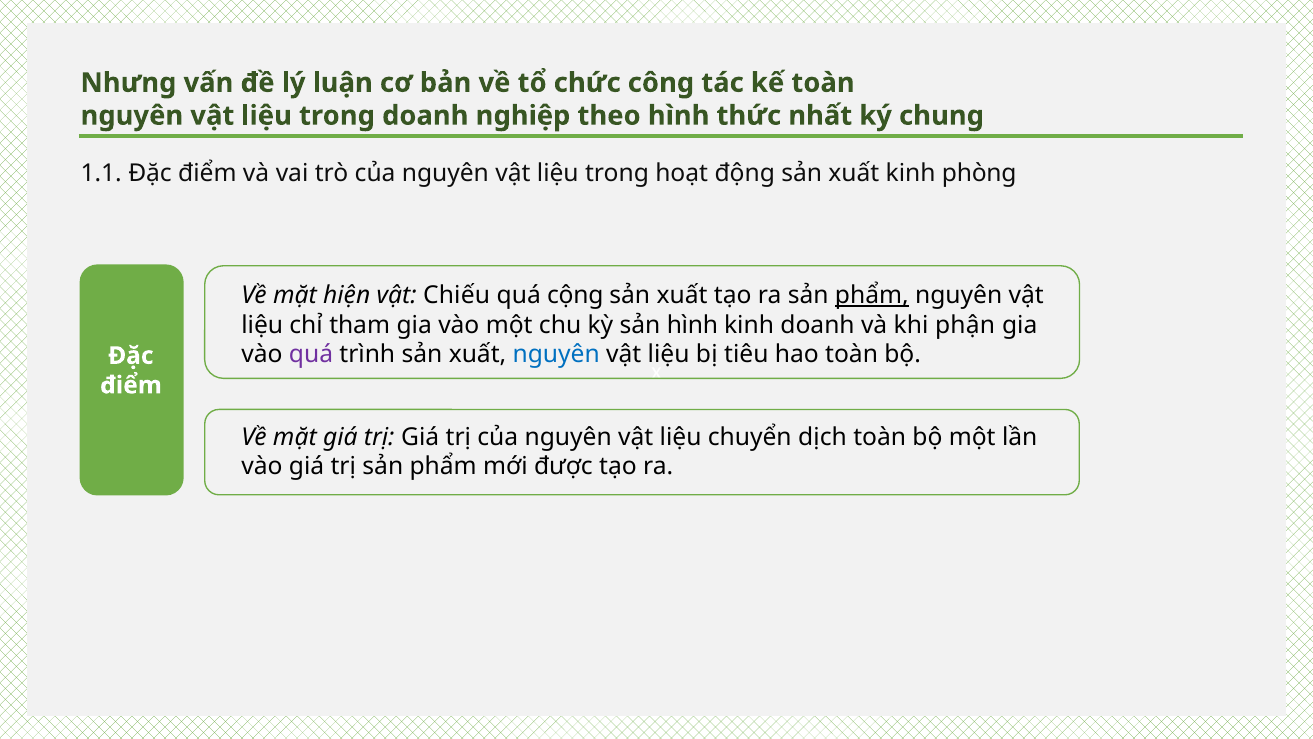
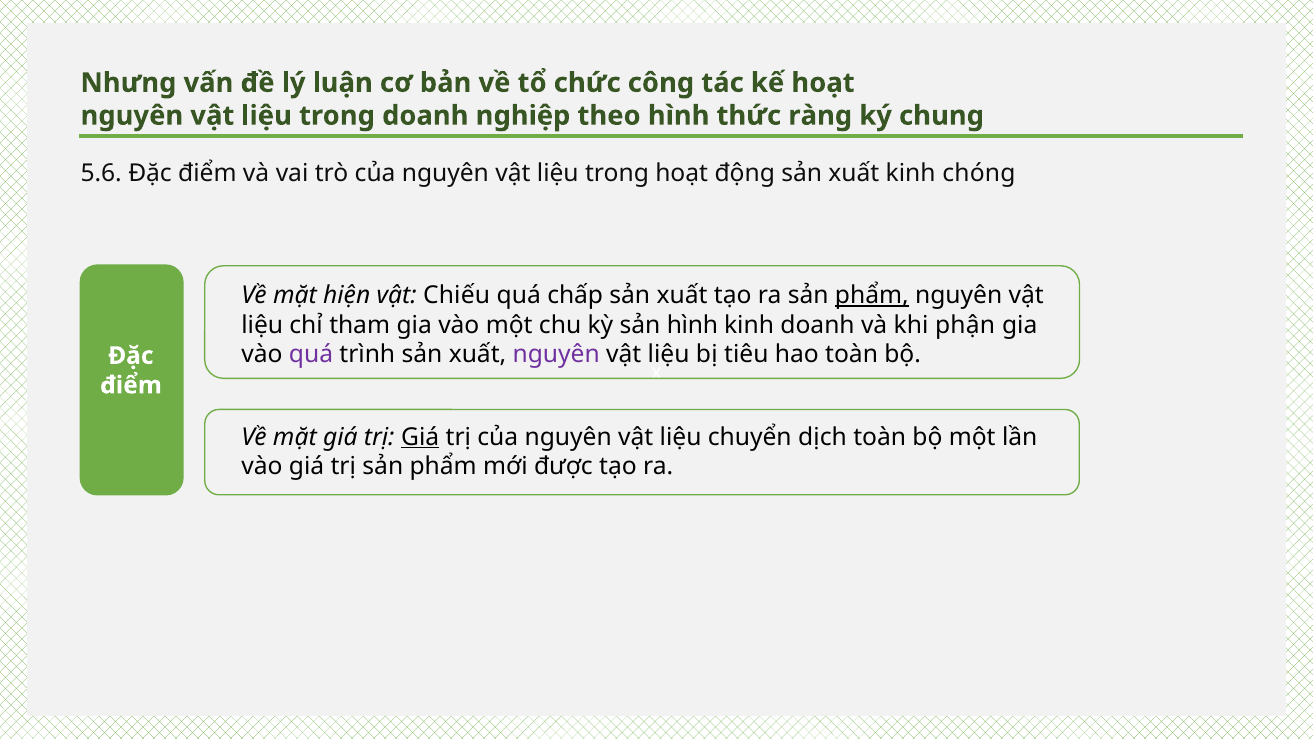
kế toàn: toàn -> hoạt (823, 83)
nhất: nhất -> ràng (820, 116)
1.1: 1.1 -> 5.6 (101, 173)
phòng: phòng -> chóng (979, 173)
cộng: cộng -> chấp (575, 295)
nguyên colour: blue -> purple (556, 354)
Giá underline: none -> present (420, 437)
